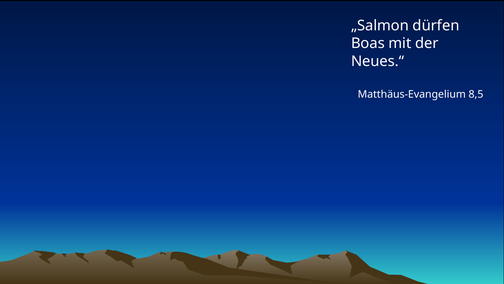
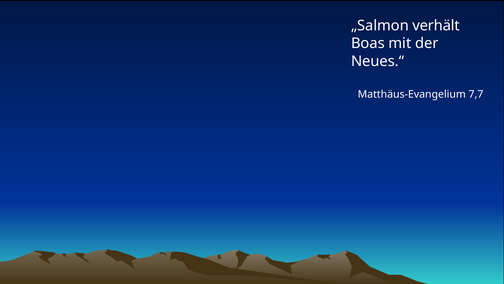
dürfen: dürfen -> verhält (436, 26)
8,5: 8,5 -> 7,7 (476, 94)
